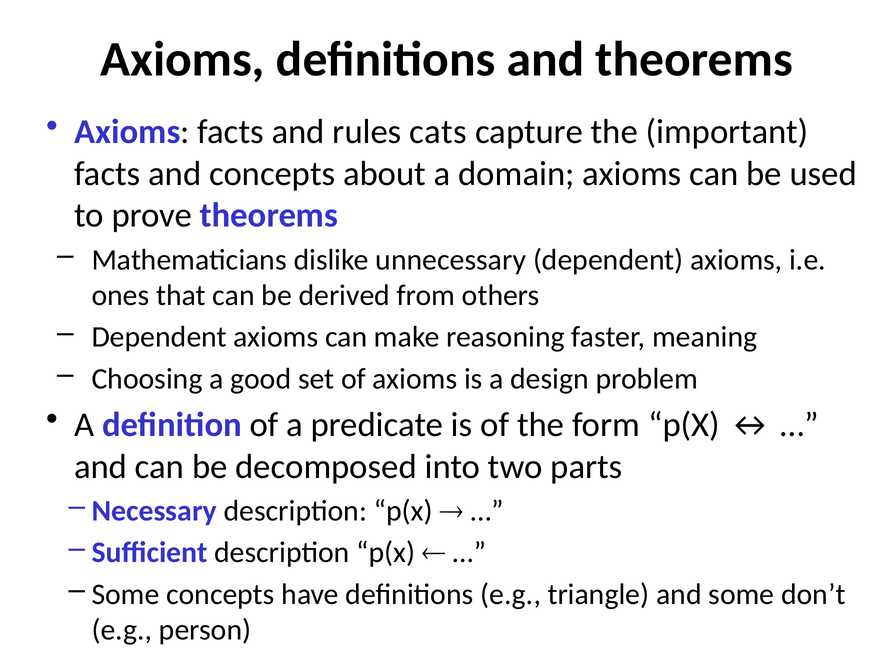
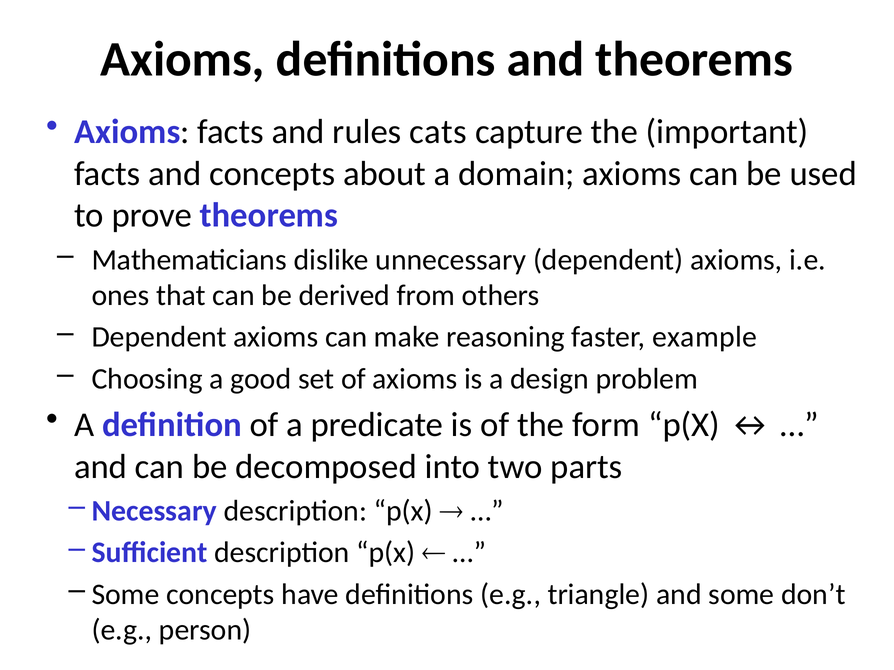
meaning: meaning -> example (705, 337)
